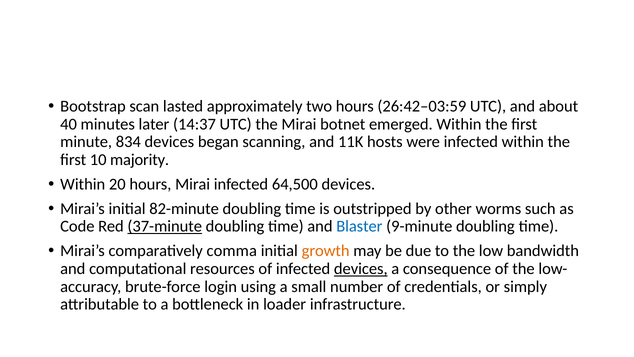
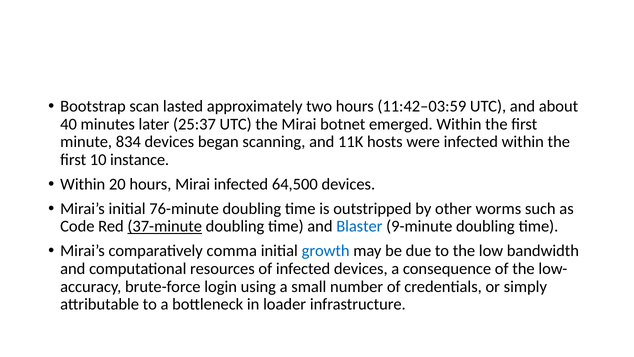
26:42–03:59: 26:42–03:59 -> 11:42–03:59 (422, 106)
14:37: 14:37 -> 25:37 (195, 124)
majority: majority -> instance (140, 160)
82-minute: 82-minute -> 76-minute (184, 208)
growth colour: orange -> blue (326, 251)
devices underline: present -> none (361, 269)
